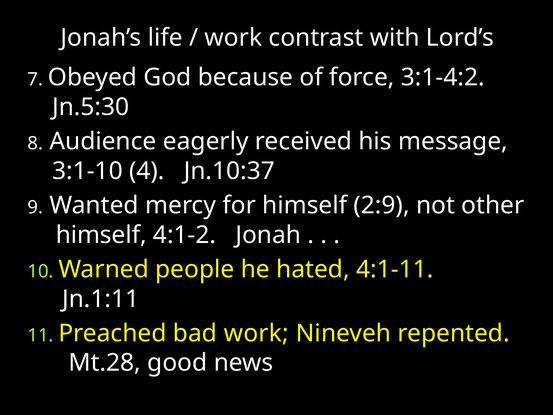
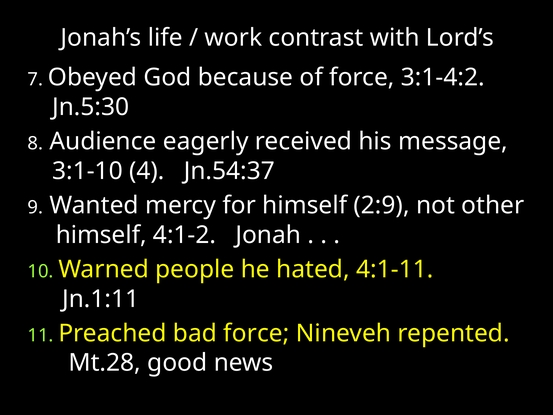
Jn.10:37: Jn.10:37 -> Jn.54:37 (229, 171)
bad work: work -> force (256, 333)
